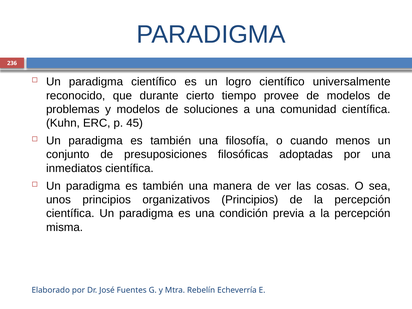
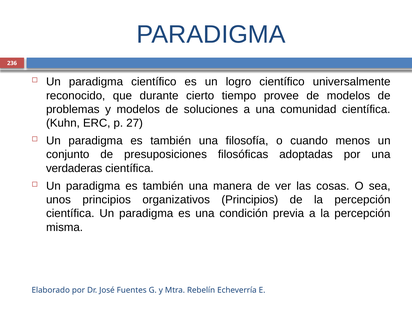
45: 45 -> 27 (135, 123)
inmediatos: inmediatos -> verdaderas (74, 168)
